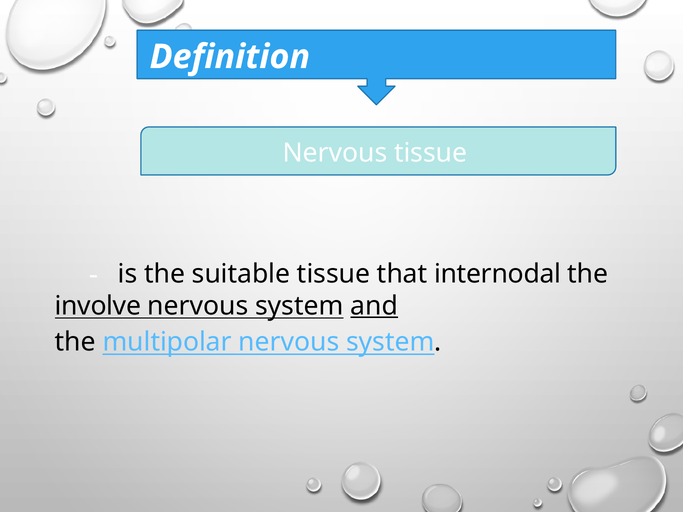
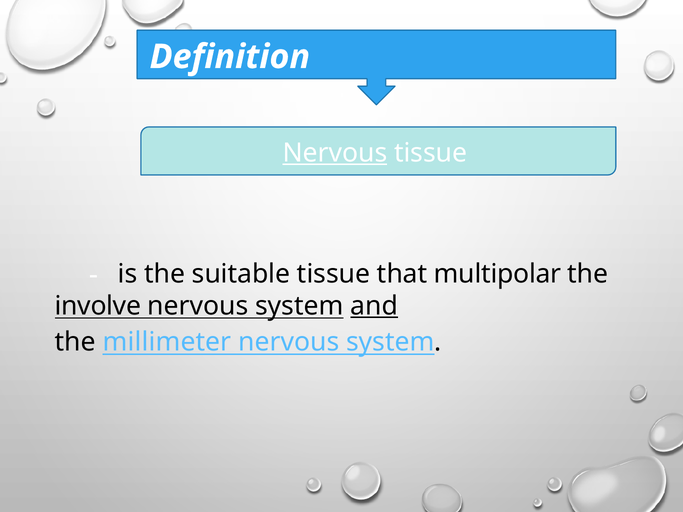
Nervous underline: none -> present (335, 153)
internodal: internodal -> multipolar (498, 274)
multipolar: multipolar -> millimeter (167, 342)
